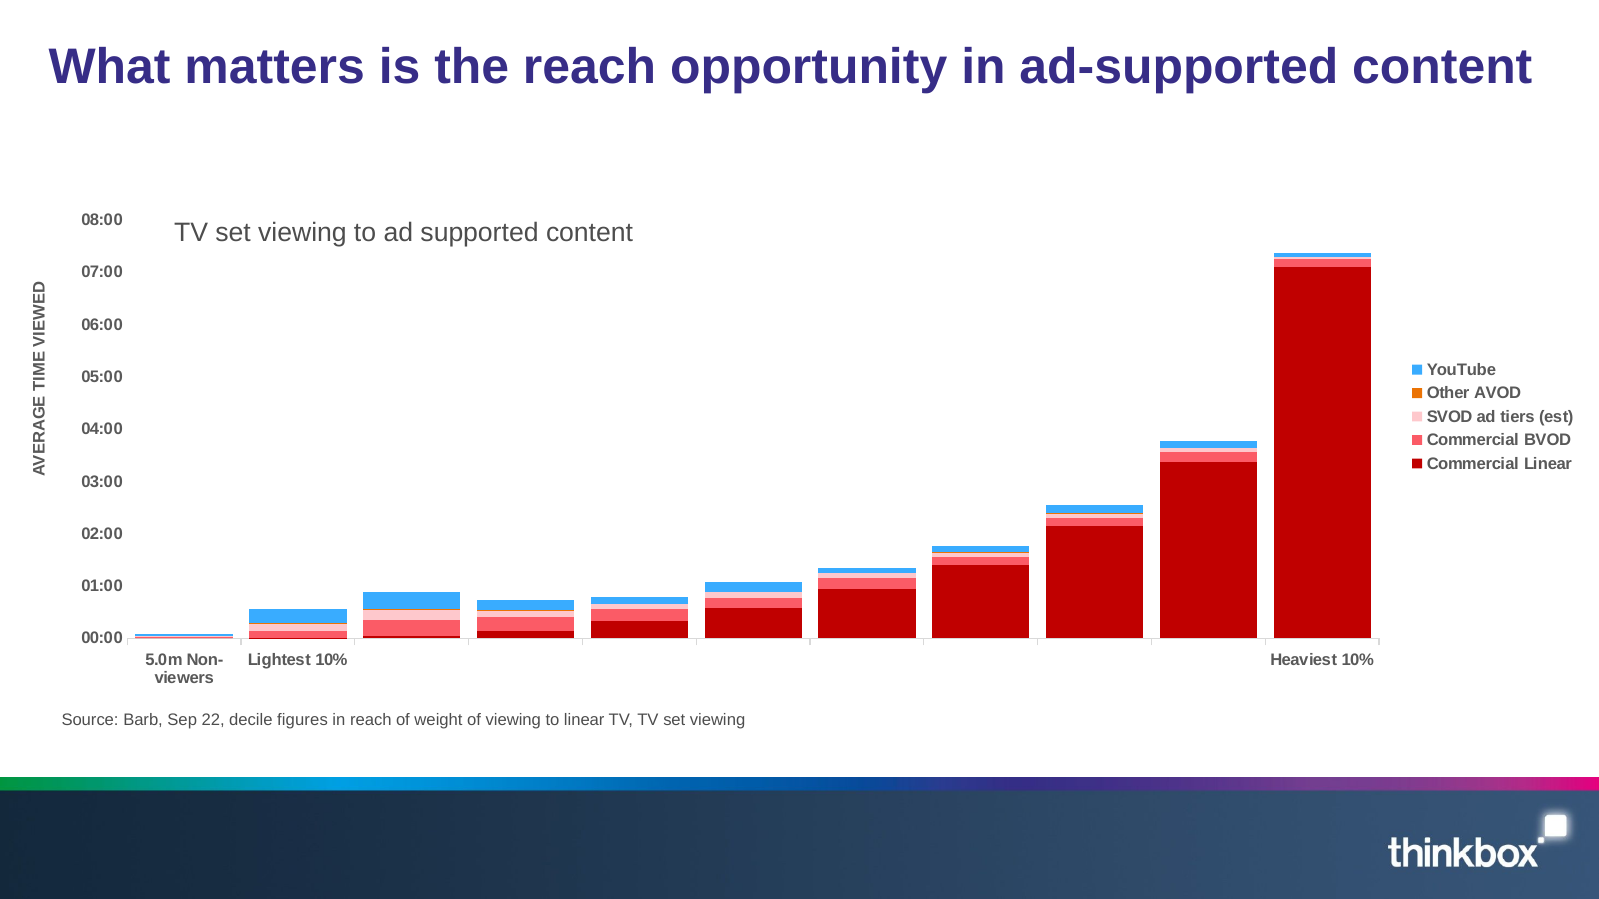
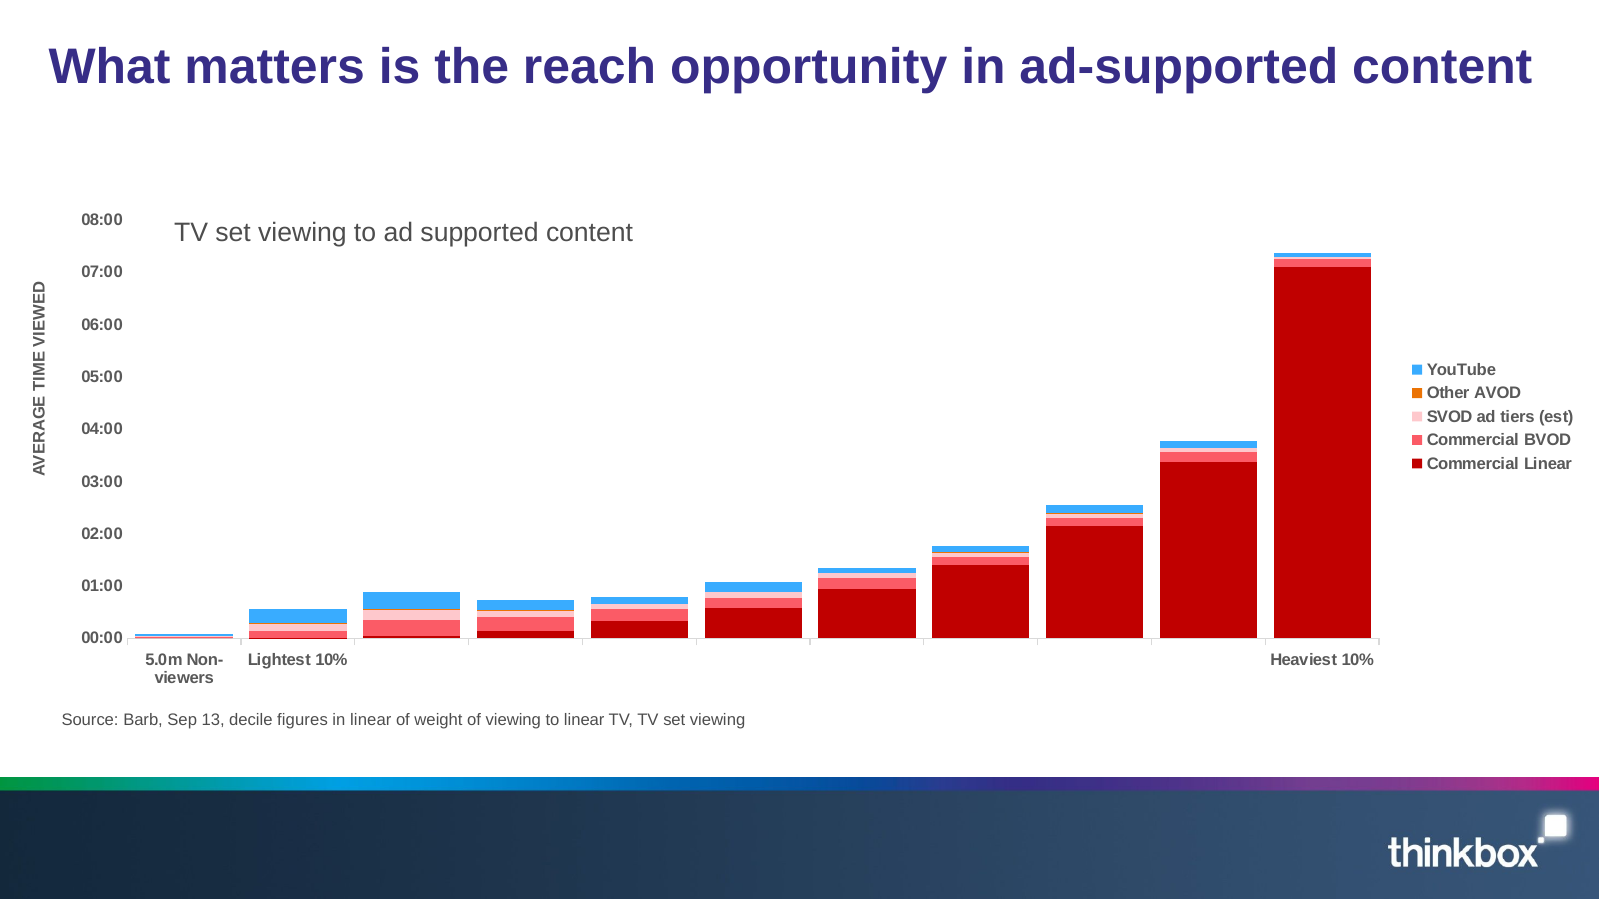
22: 22 -> 13 (213, 721)
in reach: reach -> linear (371, 721)
